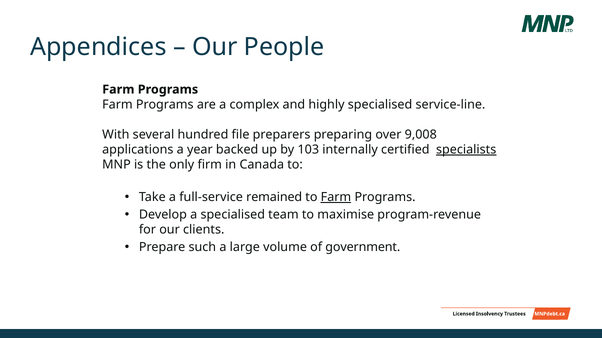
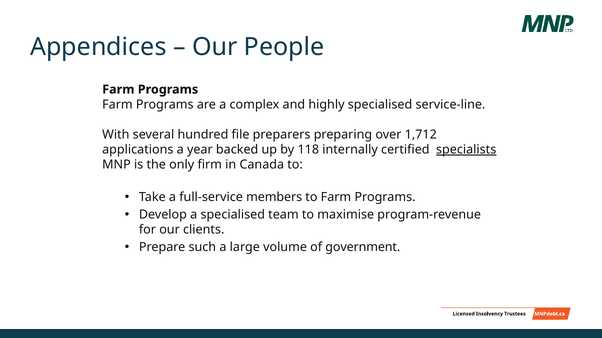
9,008: 9,008 -> 1,712 (421, 135)
103: 103 -> 118 (308, 150)
remained: remained -> members (274, 198)
Farm underline: present -> none (336, 198)
